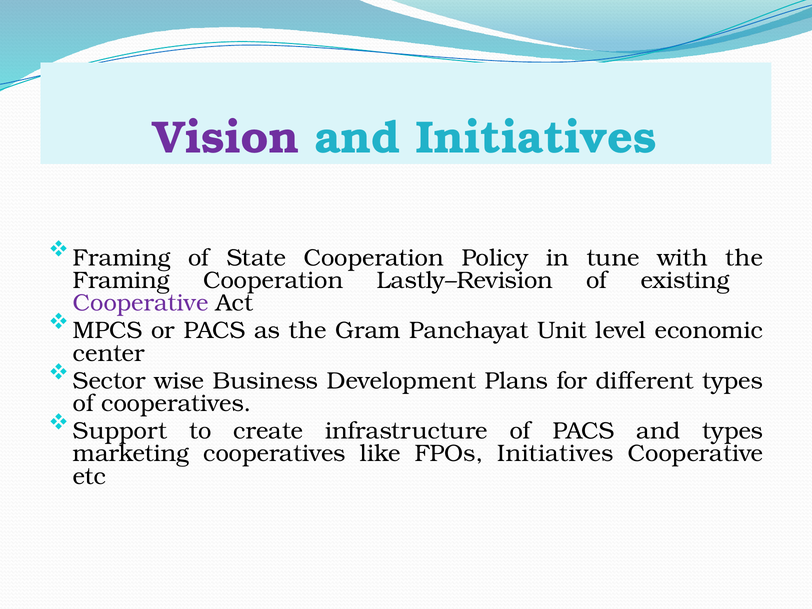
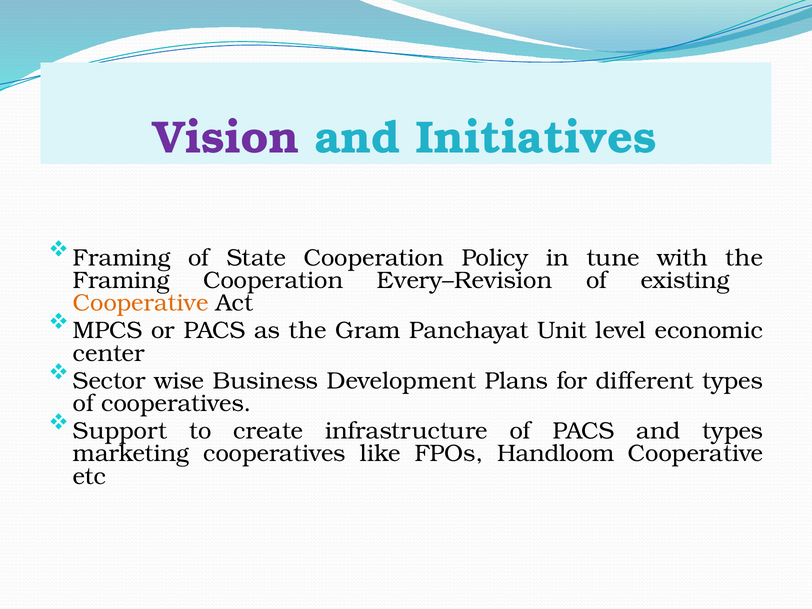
Lastly–Revision: Lastly–Revision -> Every–Revision (465, 280)
Cooperative colour: purple -> orange (141, 303)
FPOs Initiatives: Initiatives -> Handloom (556, 454)
